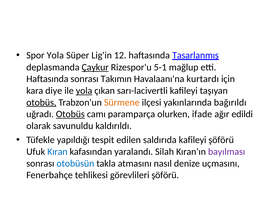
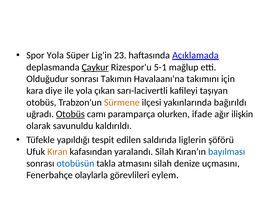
12: 12 -> 23 (120, 55)
Tasarlanmış: Tasarlanmış -> Açıklamada (195, 55)
Haftasında: Haftasında -> Olduğudur (47, 79)
kurtardı: kurtardı -> takımını (203, 79)
yola underline: present -> none (84, 90)
otobüs underline: present -> none (41, 102)
edildi: edildi -> ilişkin (242, 114)
saldırıda kafileyi: kafileyi -> liglerin (192, 140)
Kıran colour: blue -> orange (57, 151)
bayılması colour: purple -> blue (227, 151)
atmasını nasıl: nasıl -> silah (163, 163)
tehlikesi: tehlikesi -> olaylarla (91, 175)
görevlileri şöförü: şöförü -> eylem (165, 175)
